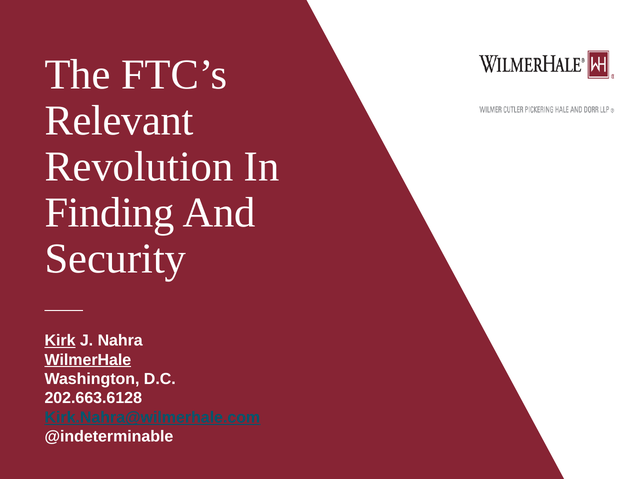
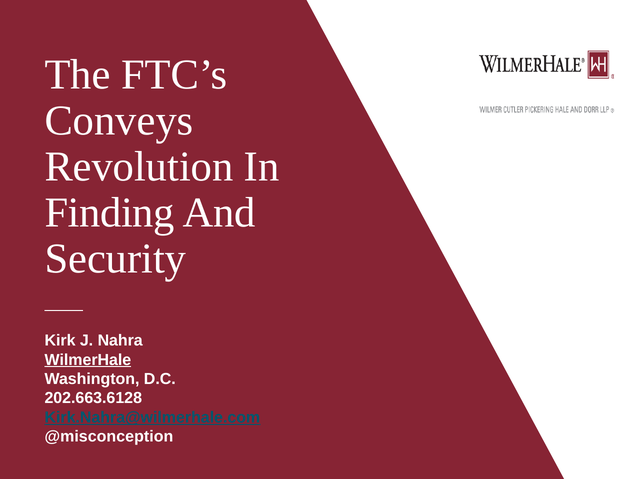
Relevant: Relevant -> Conveys (119, 121)
Kirk underline: present -> none (60, 340)
@indeterminable: @indeterminable -> @misconception (109, 436)
